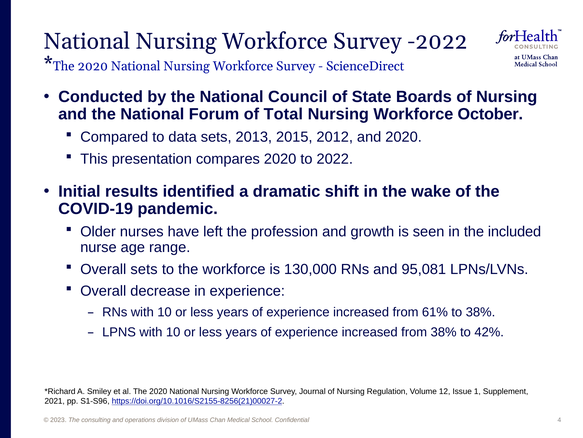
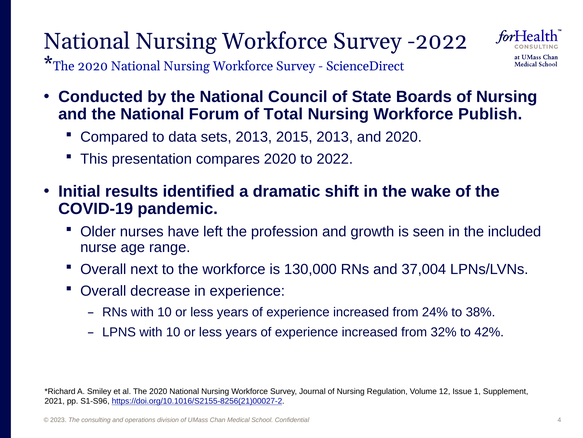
October: October -> Publish (490, 114)
2015 2012: 2012 -> 2013 (335, 137)
Overall sets: sets -> next (144, 269)
95,081: 95,081 -> 37,004 (424, 269)
61%: 61% -> 24% (435, 312)
from 38%: 38% -> 32% (444, 332)
